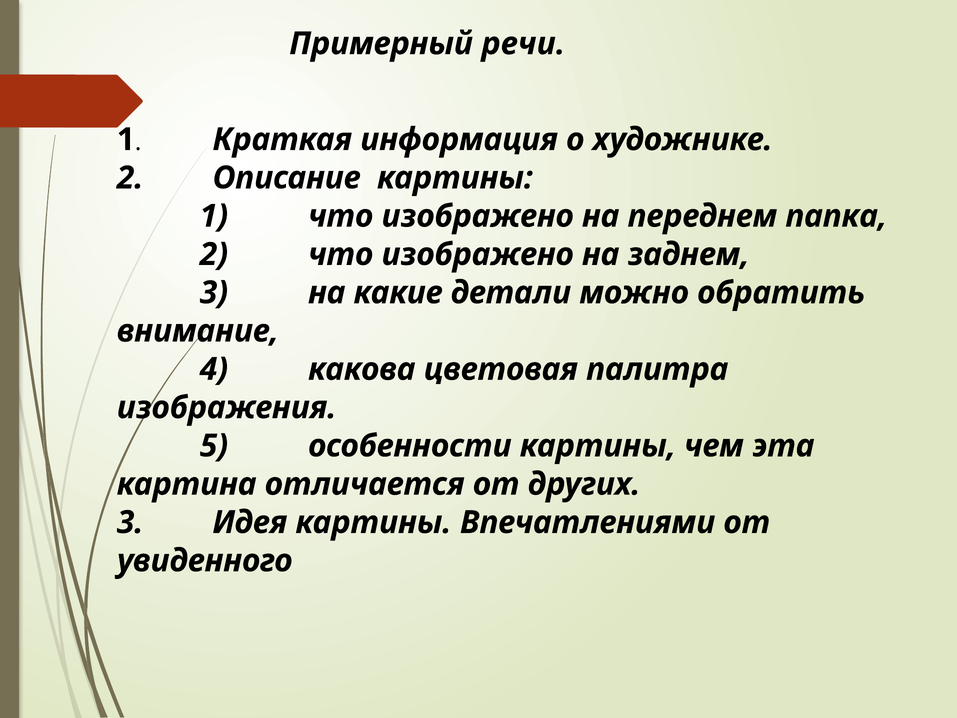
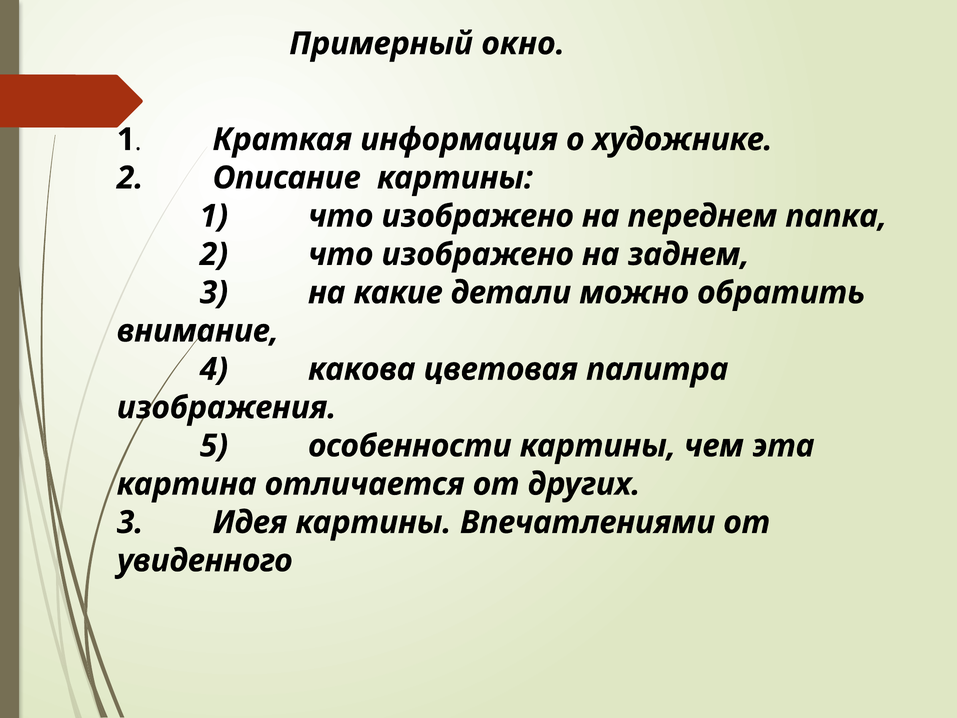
речи: речи -> окно (523, 44)
